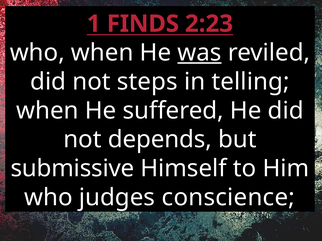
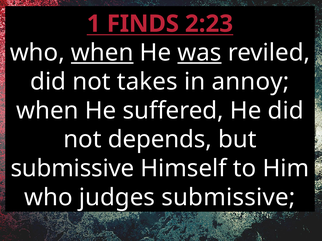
when underline: none -> present (102, 53)
steps: steps -> takes (147, 82)
telling: telling -> annoy (251, 82)
judges conscience: conscience -> submissive (228, 198)
